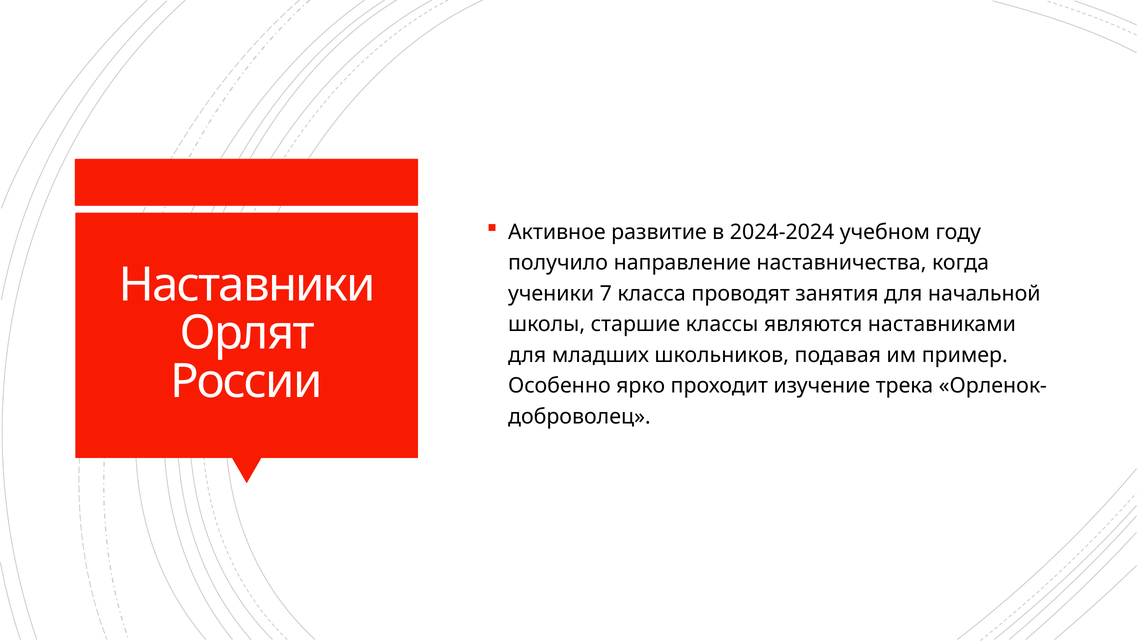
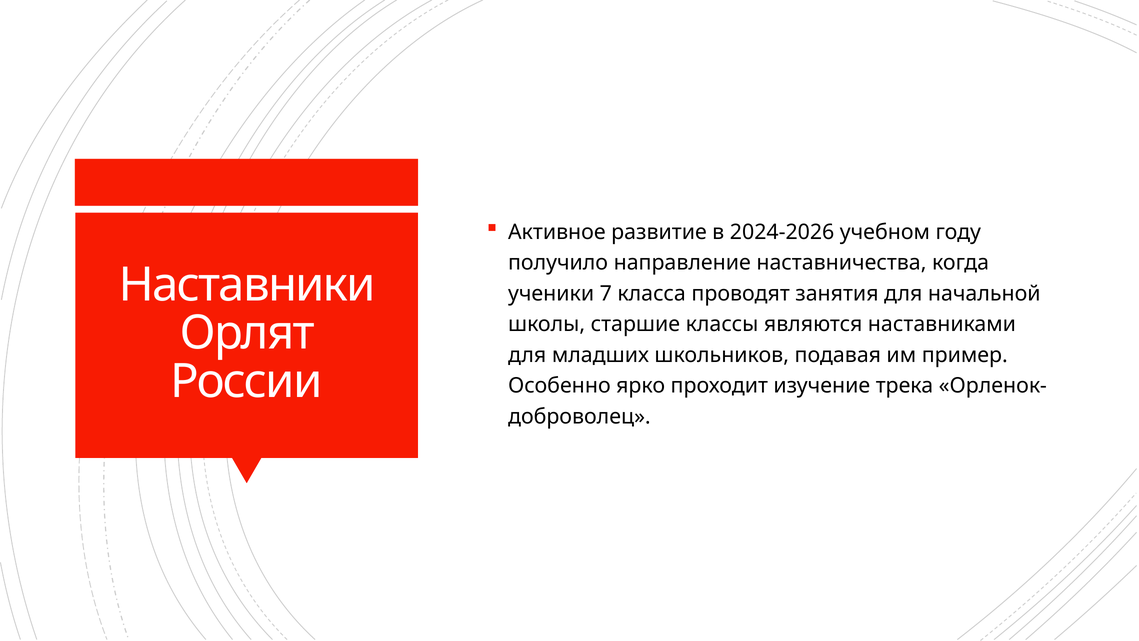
2024-2024: 2024-2024 -> 2024-2026 (782, 232)
